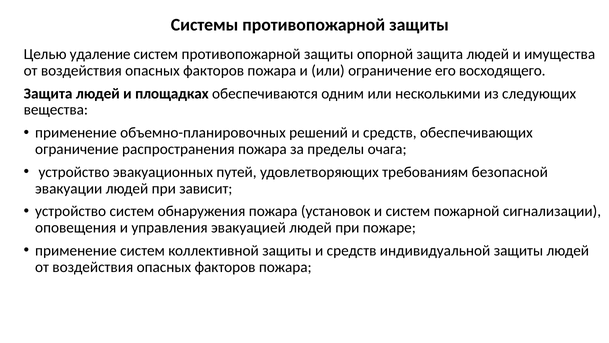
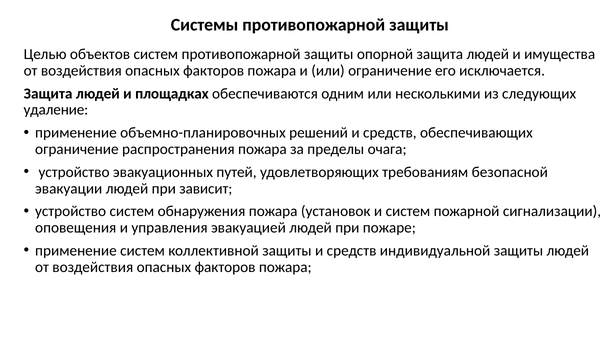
удаление: удаление -> объектов (100, 54)
восходящего: восходящего -> исключается (502, 71)
вещества: вещества -> удаление (56, 110)
